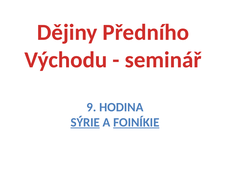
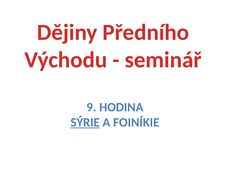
FOINÍKIE underline: present -> none (136, 123)
